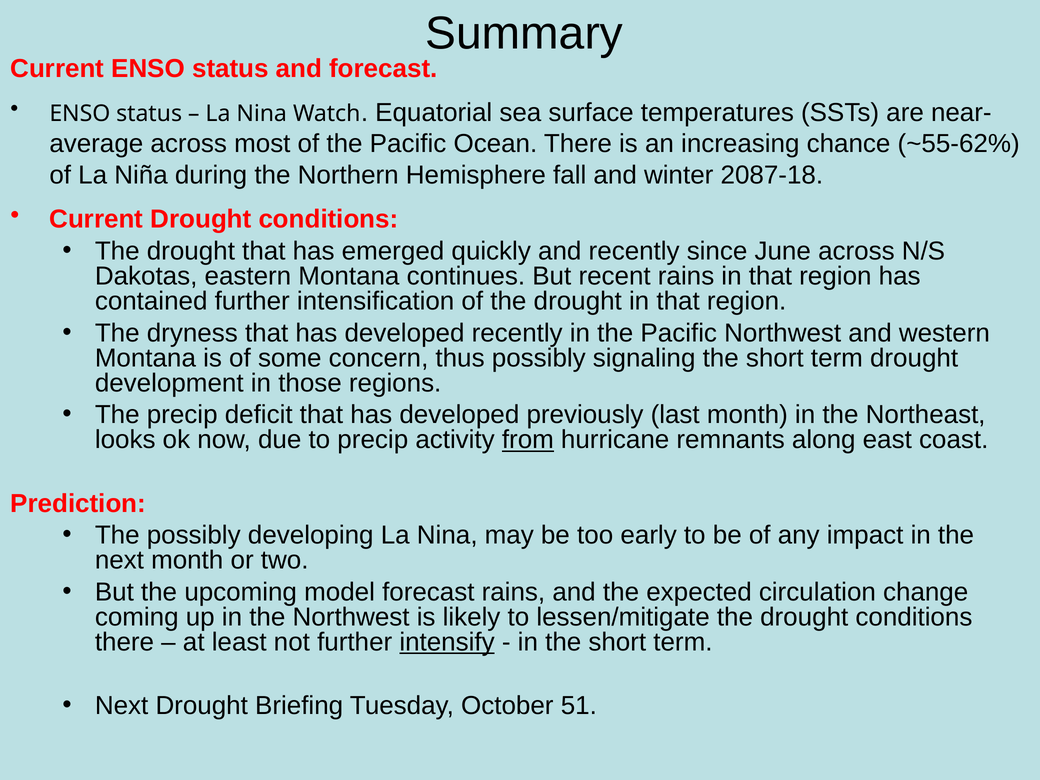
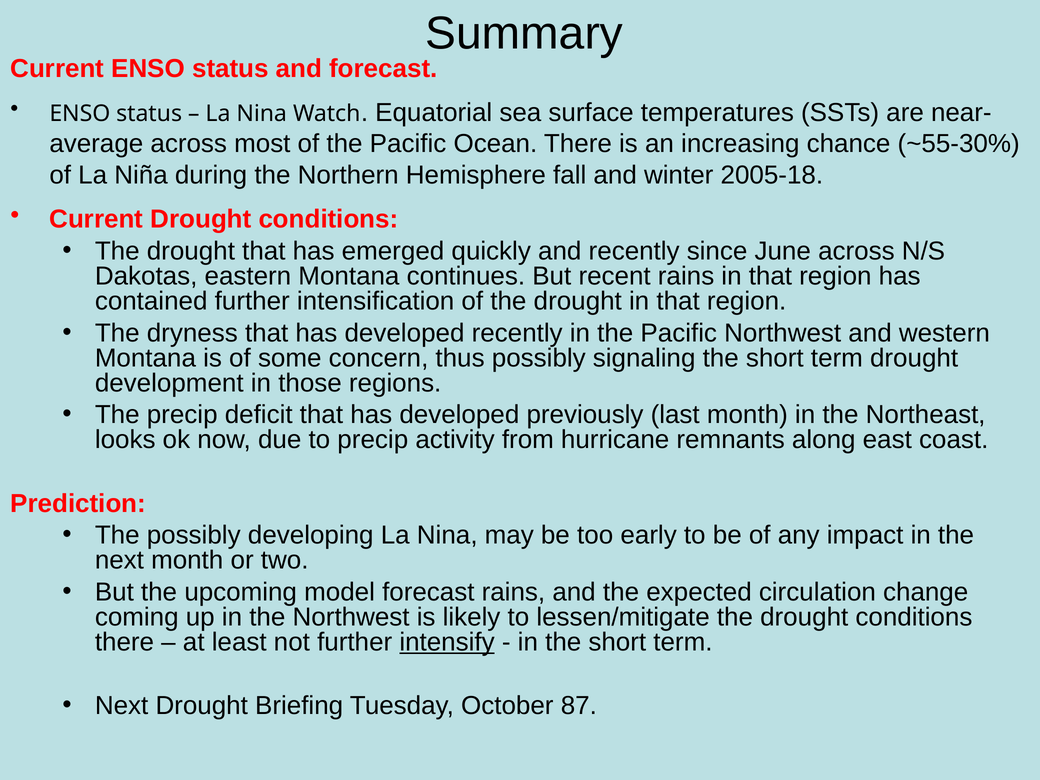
~55-62%: ~55-62% -> ~55-30% (959, 144)
2087-18: 2087-18 -> 2005-18 (772, 175)
from underline: present -> none (528, 440)
51: 51 -> 87 (579, 706)
